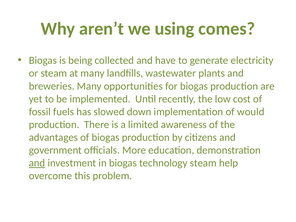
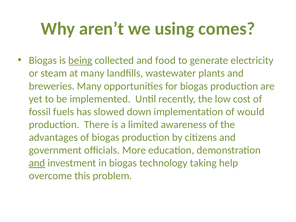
being underline: none -> present (80, 60)
have: have -> food (165, 60)
technology steam: steam -> taking (203, 163)
